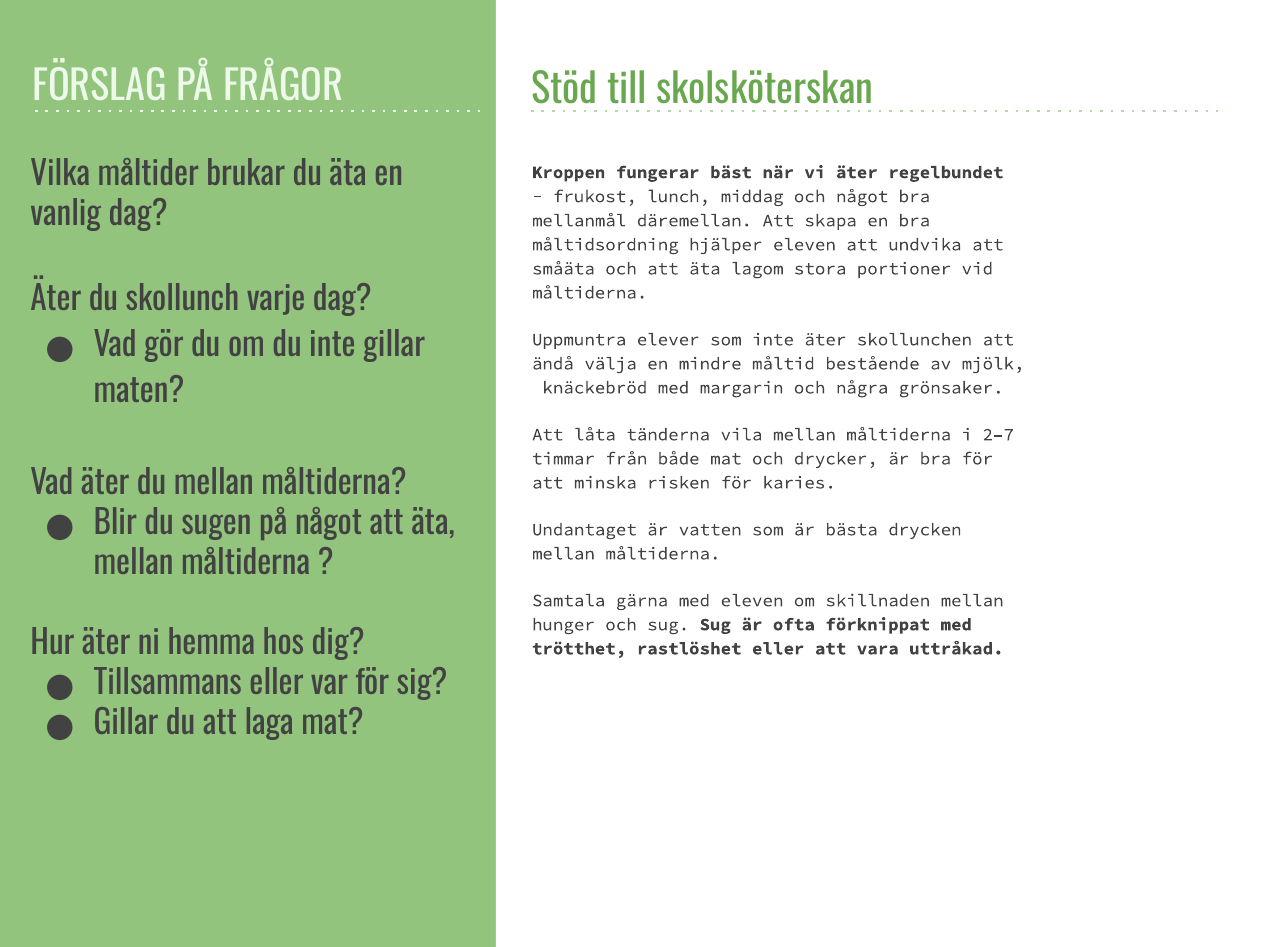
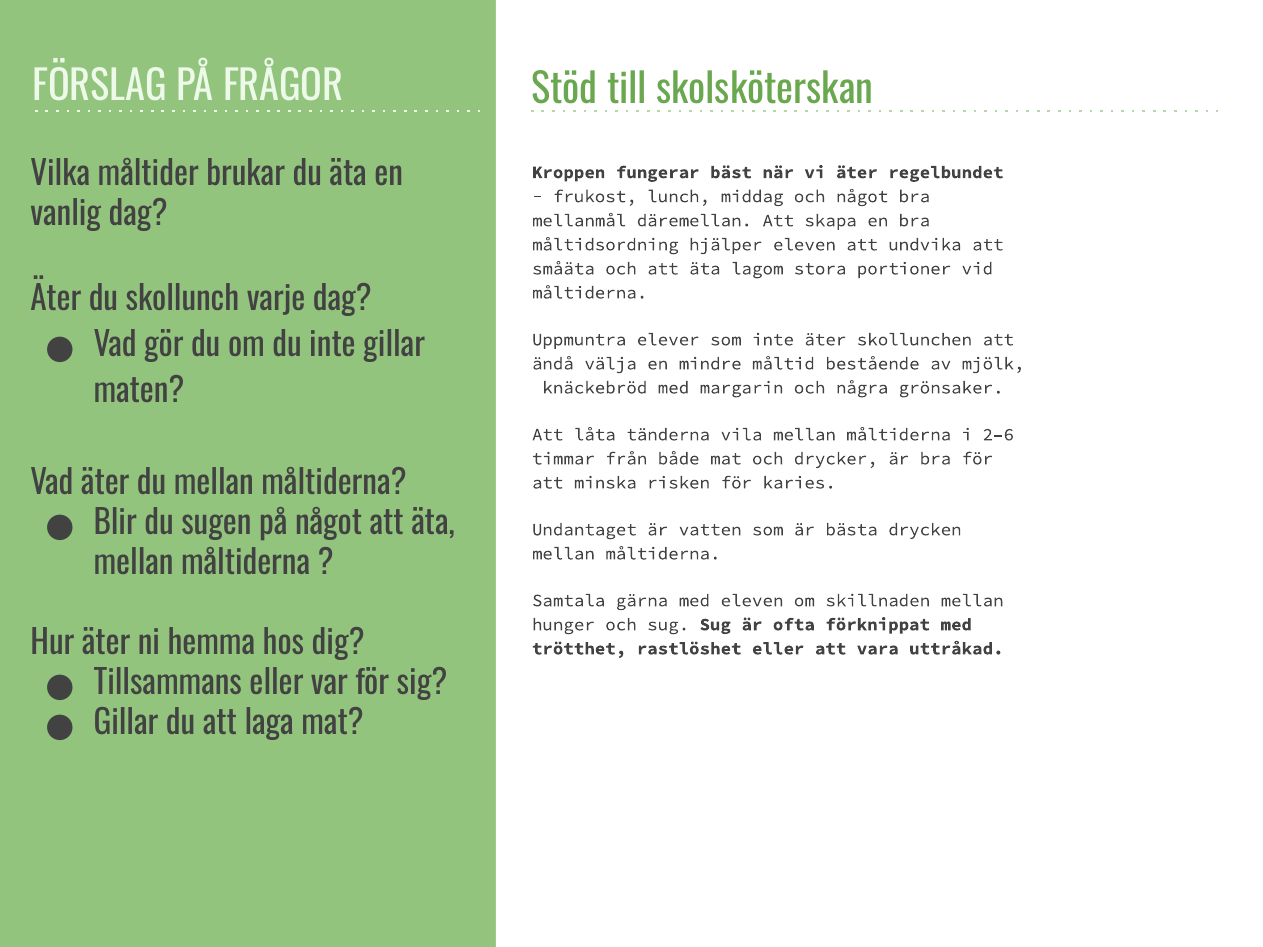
2–7: 2–7 -> 2–6 (998, 435)
